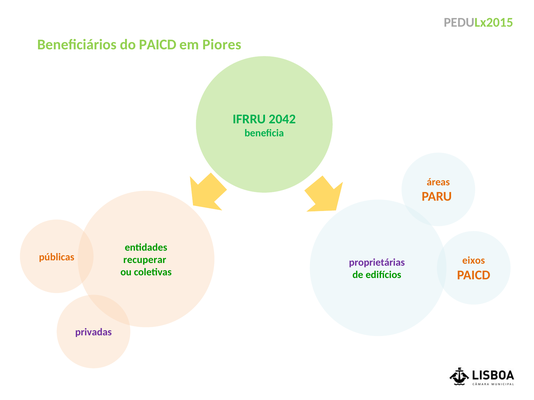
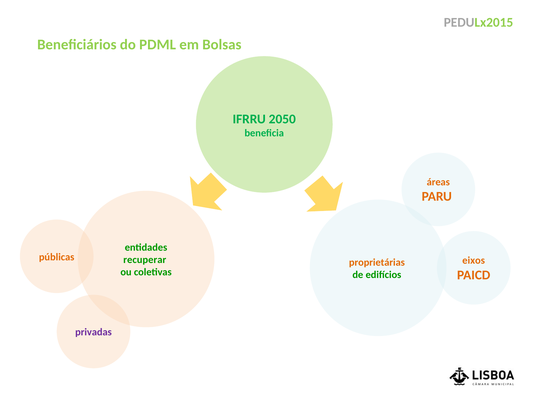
do PAICD: PAICD -> PDML (158, 45)
Piores: Piores -> Bolsas (222, 45)
2042: 2042 -> 2050 (282, 119)
proprietárias colour: purple -> orange (377, 263)
